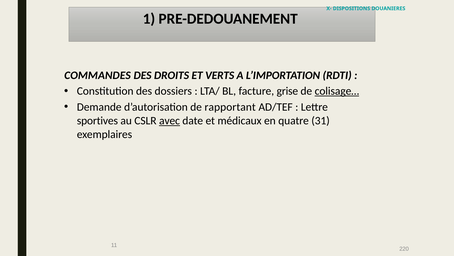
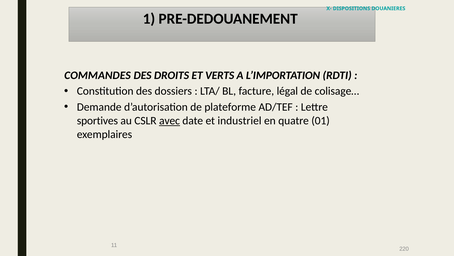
grise: grise -> légal (287, 91)
colisage… underline: present -> none (337, 91)
rapportant: rapportant -> plateforme (230, 107)
médicaux: médicaux -> industriel (240, 120)
31: 31 -> 01 (321, 120)
